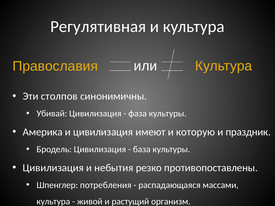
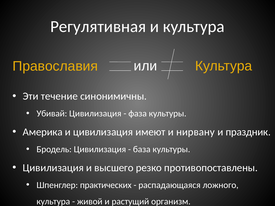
столпов: столпов -> течение (59, 96)
которую: которую -> нирвану (196, 132)
небытия: небытия -> высшего (114, 168)
потребления: потребления -> практических (106, 185)
массами: массами -> ложного (221, 185)
